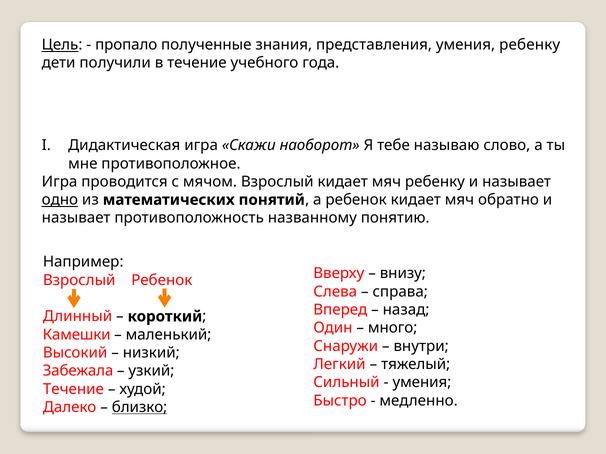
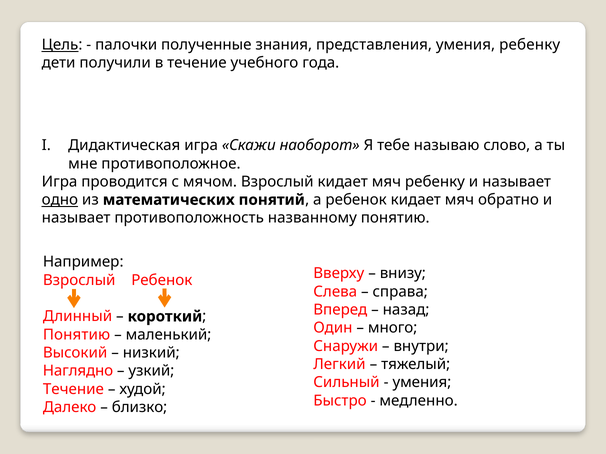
пропало: пропало -> палочки (126, 45)
Камешки: Камешки -> Понятию (77, 335)
Забежала: Забежала -> Наглядно (78, 371)
близко underline: present -> none (140, 408)
